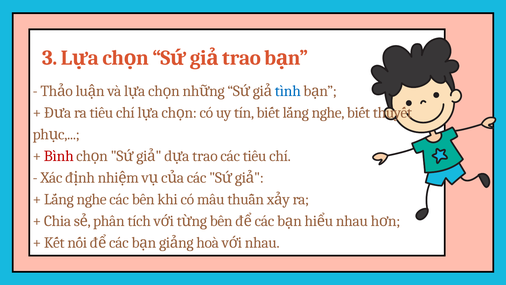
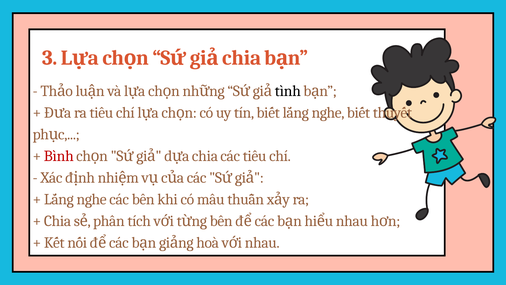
trao: trao -> chia (242, 58)
tình colour: blue -> black (288, 91)
trao: trao -> chia (205, 156)
